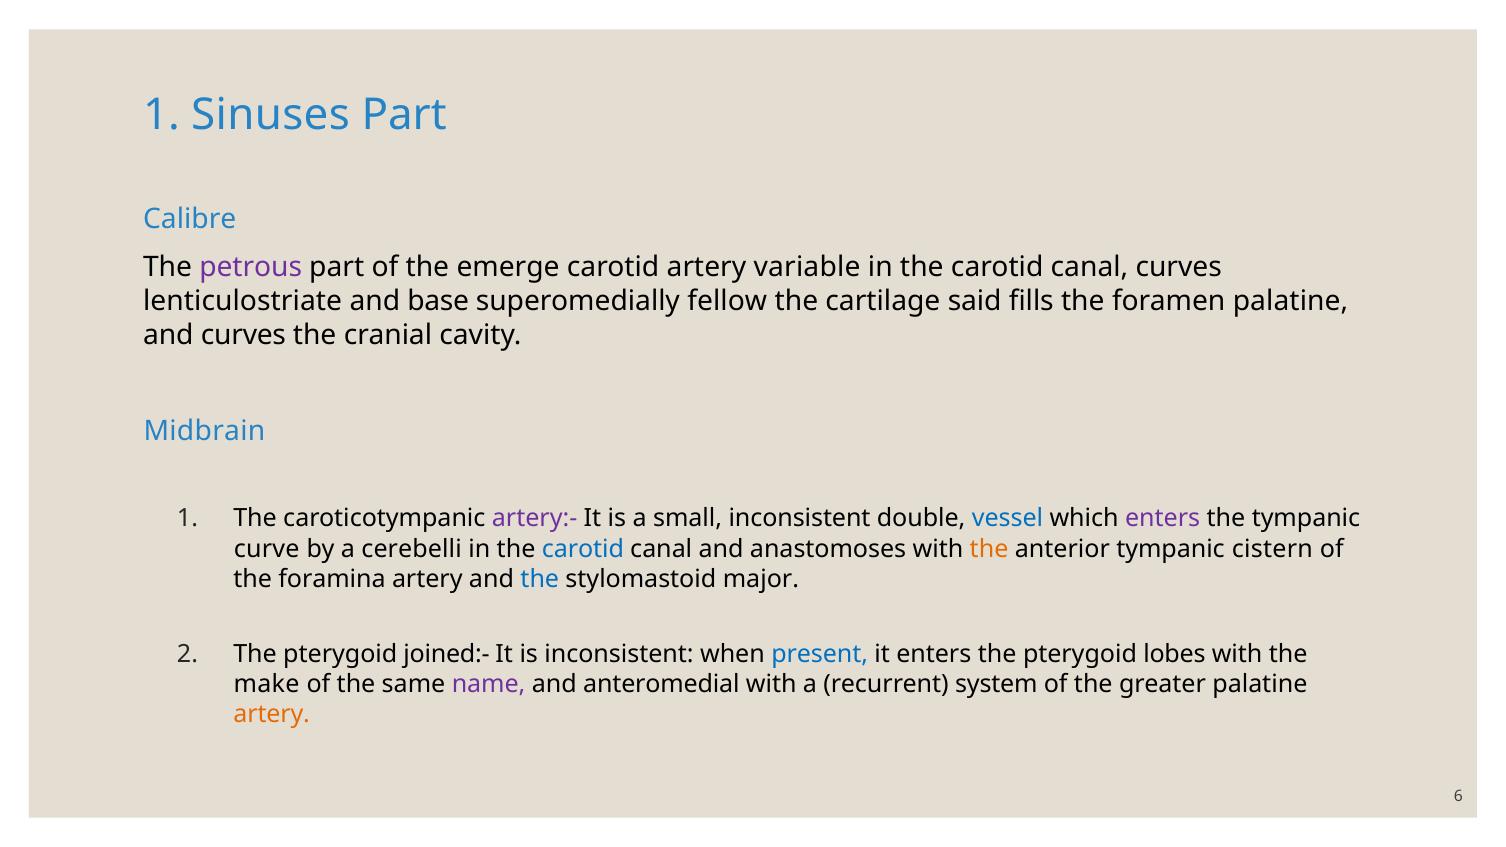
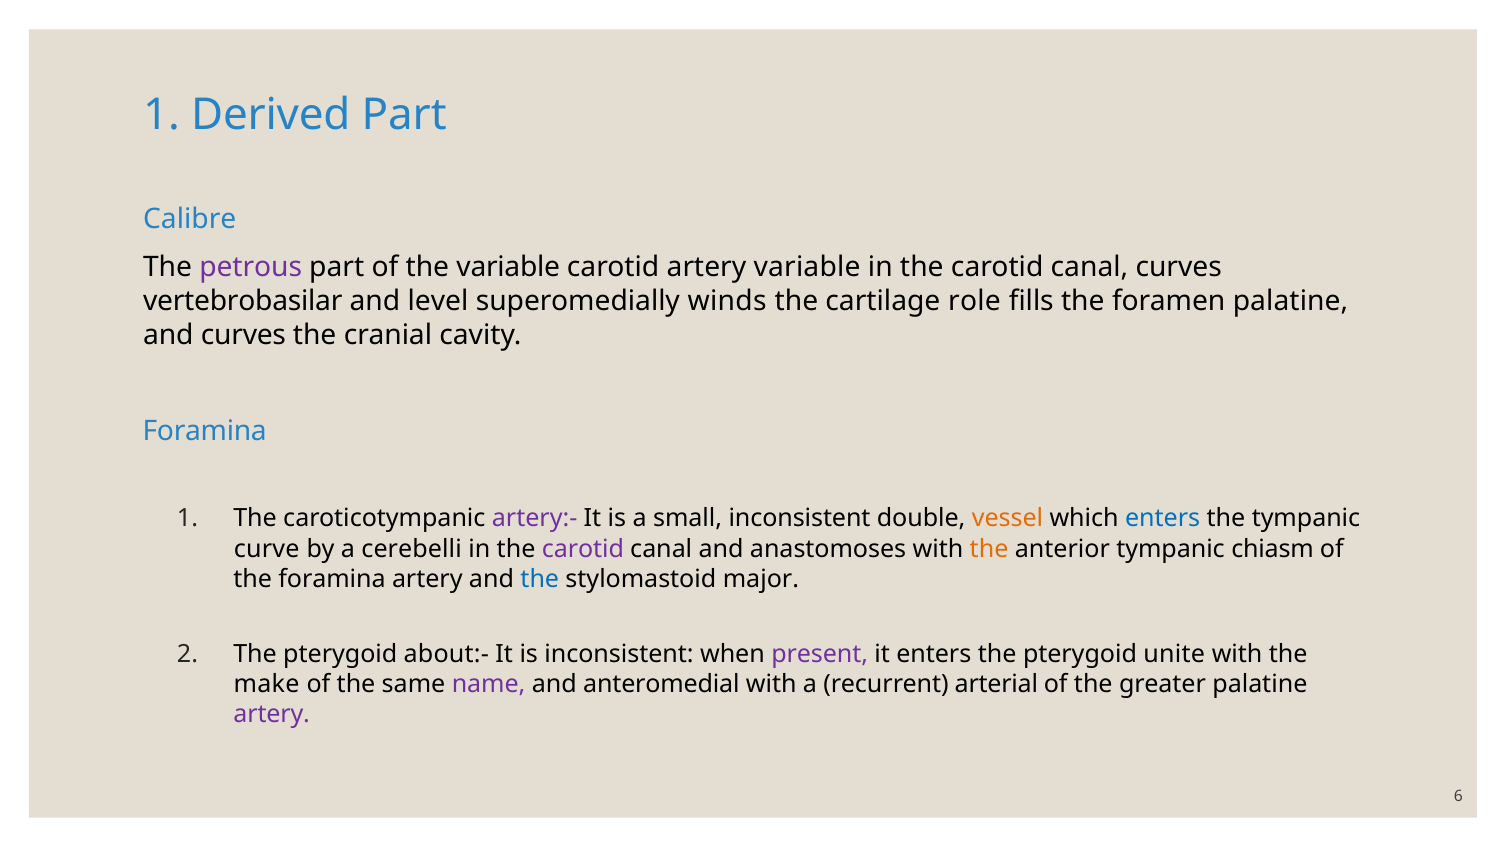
Sinuses: Sinuses -> Derived (271, 115)
the emerge: emerge -> variable (508, 267)
lenticulostriate: lenticulostriate -> vertebrobasilar (243, 301)
base: base -> level (438, 301)
fellow: fellow -> winds (727, 301)
said: said -> role (974, 301)
Midbrain: Midbrain -> Foramina (205, 431)
vessel colour: blue -> orange (1008, 519)
enters colour: purple -> blue (1163, 519)
carotid colour: blue -> purple (583, 549)
cistern: cistern -> chiasm (1273, 549)
joined:-: joined:- -> about:- (446, 655)
present colour: blue -> purple (820, 655)
lobes: lobes -> unite (1174, 655)
system: system -> arterial (996, 685)
artery colour: orange -> purple (272, 715)
